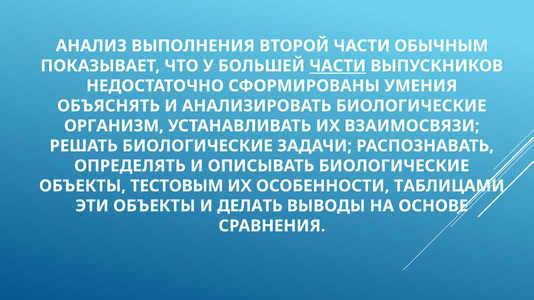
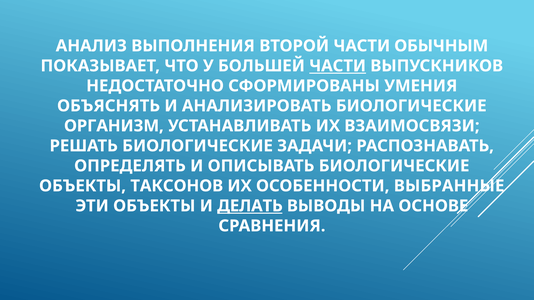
ТЕСТОВЫМ: ТЕСТОВЫМ -> ТАКСОНОВ (177, 186)
ТАБЛИЦАМИ: ТАБЛИЦАМИ -> ВЫБРАННЫЕ (449, 186)
ДЕЛАТЬ underline: none -> present (250, 206)
